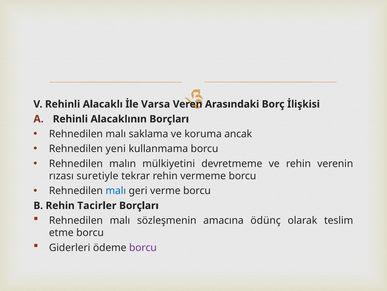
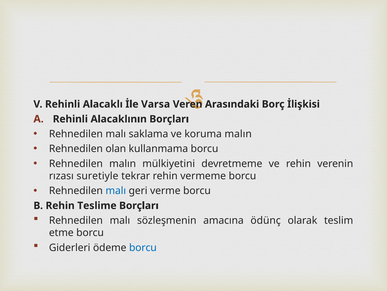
koruma ancak: ancak -> malın (238, 134)
yeni: yeni -> olan (116, 148)
Tacirler: Tacirler -> Teslime (97, 205)
borcu colour: purple -> blue (143, 247)
